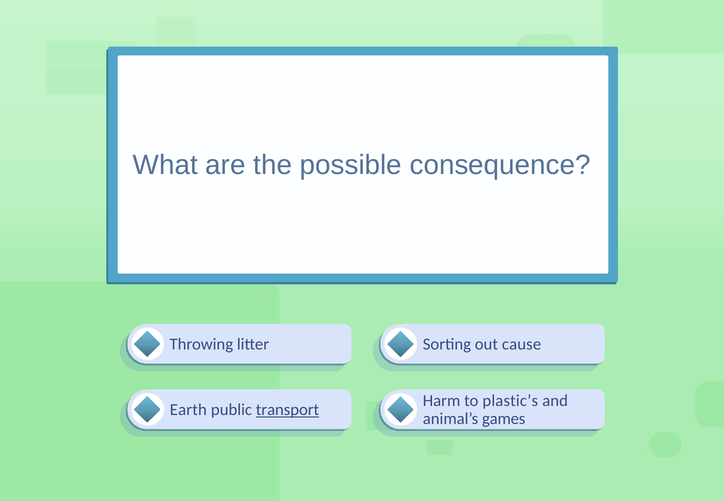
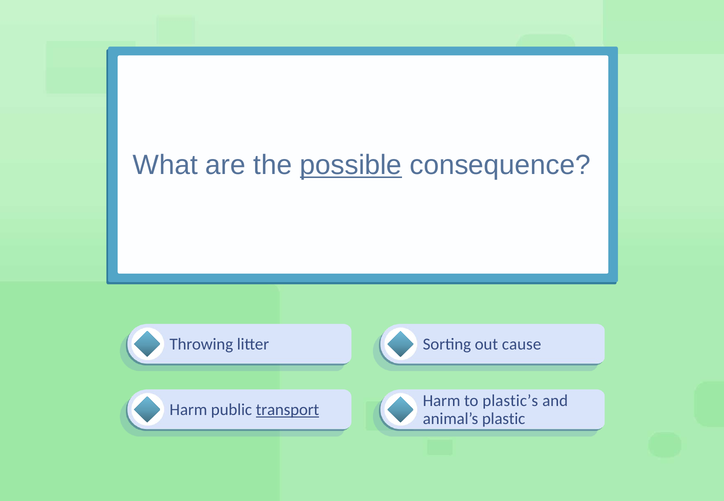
possible underline: none -> present (351, 165)
Earth: Earth -> Harm (188, 410)
games: games -> plastic (504, 419)
